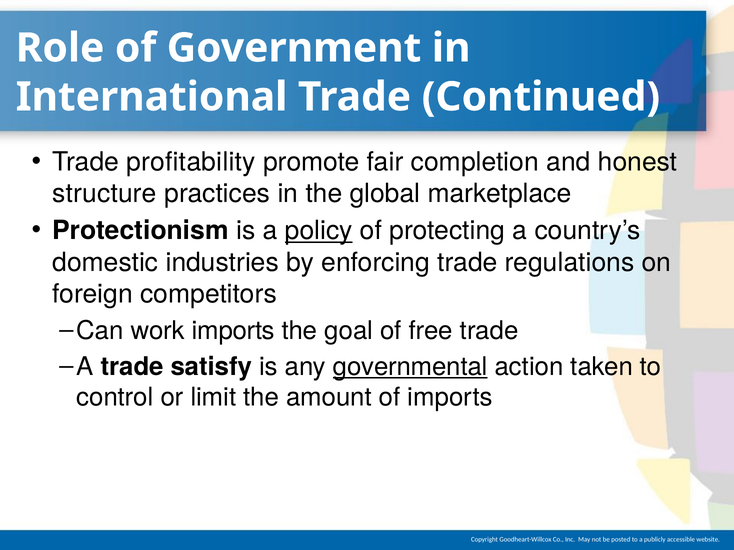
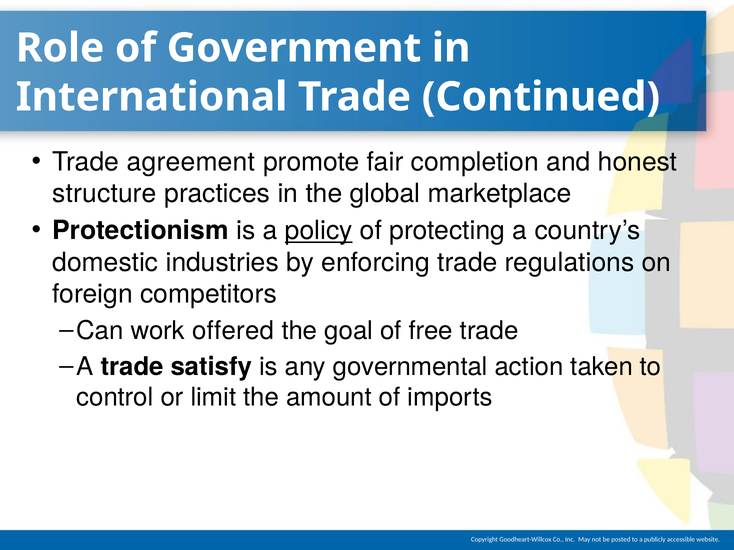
profitability: profitability -> agreement (191, 162)
work imports: imports -> offered (233, 331)
governmental underline: present -> none (410, 367)
